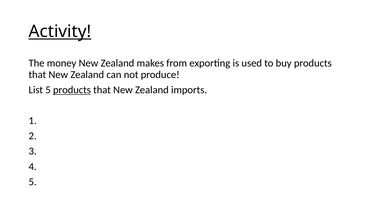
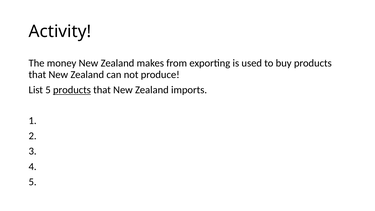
Activity underline: present -> none (60, 32)
